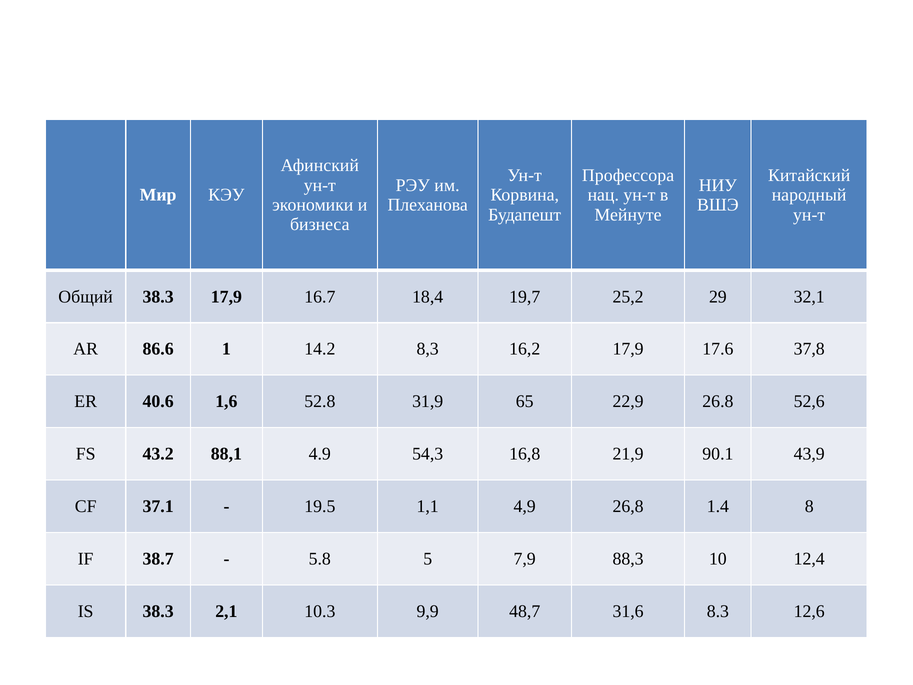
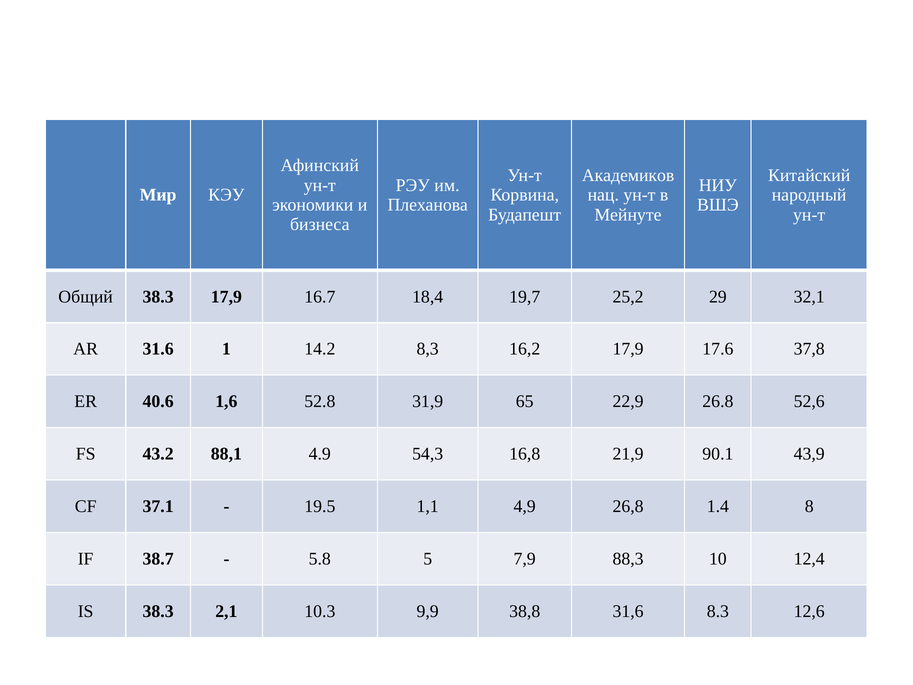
Профессора: Профессора -> Академиков (628, 175)
86.6: 86.6 -> 31.6 (158, 349)
48,7: 48,7 -> 38,8 (525, 611)
